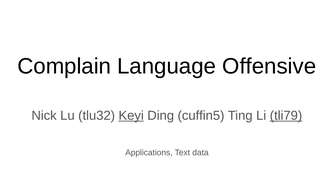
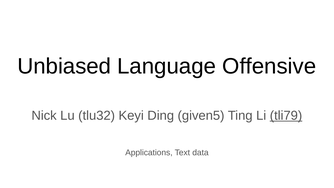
Complain: Complain -> Unbiased (64, 66)
Keyi underline: present -> none (131, 116)
cuffin5: cuffin5 -> given5 (201, 116)
